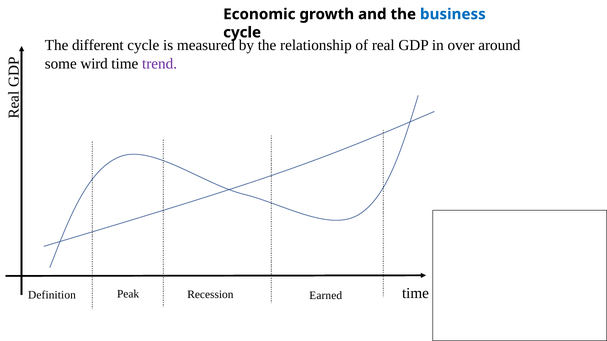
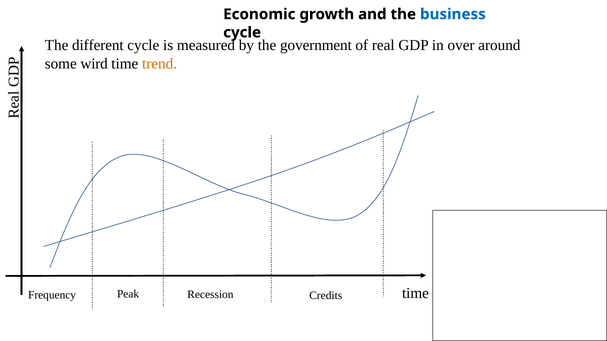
relationship: relationship -> government (316, 45)
trend colour: purple -> orange (160, 64)
Definition: Definition -> Frequency (52, 295)
Earned: Earned -> Credits (326, 296)
